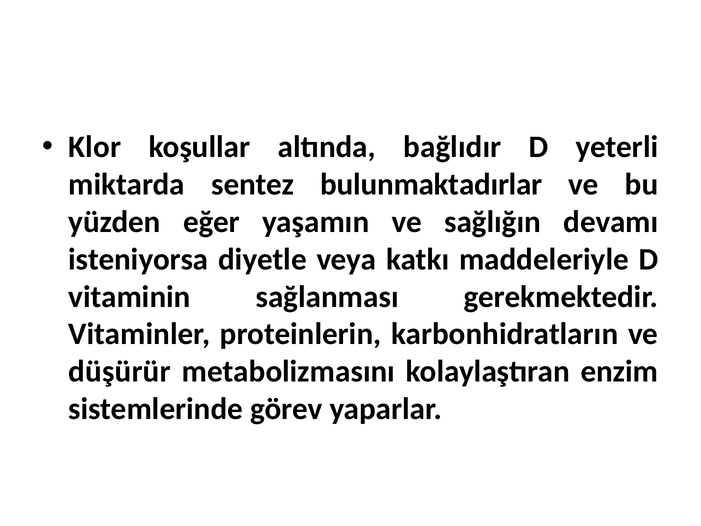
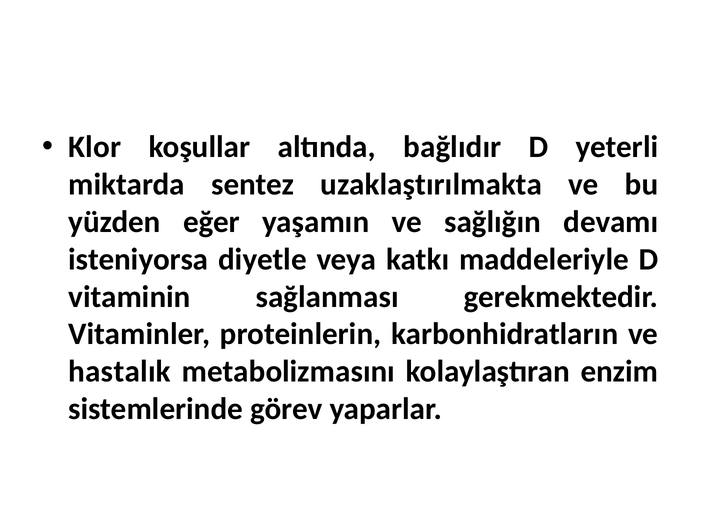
bulunmaktadırlar: bulunmaktadırlar -> uzaklaştırılmakta (431, 184)
düşürür: düşürür -> hastalık (120, 371)
